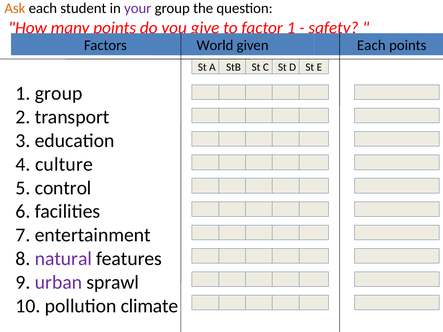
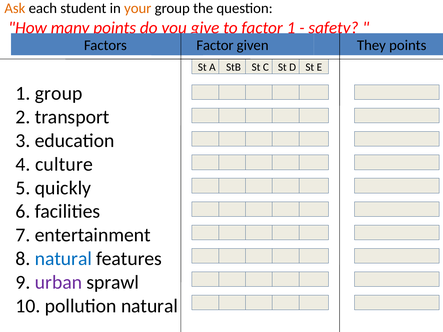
your colour: purple -> orange (138, 8)
Factors World: World -> Factor (215, 45)
given Each: Each -> They (371, 45)
control: control -> quickly (63, 188)
natural colour: purple -> blue (63, 259)
pollution climate: climate -> natural (149, 306)
